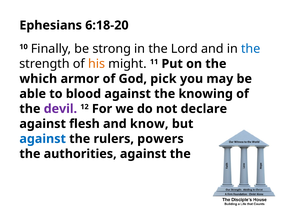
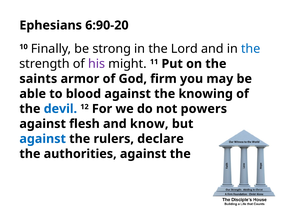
6:18-20: 6:18-20 -> 6:90-20 (107, 25)
his colour: orange -> purple (97, 64)
which: which -> saints (38, 79)
pick: pick -> firm (163, 79)
devil colour: purple -> blue (60, 109)
declare: declare -> powers (204, 109)
powers: powers -> declare (160, 139)
